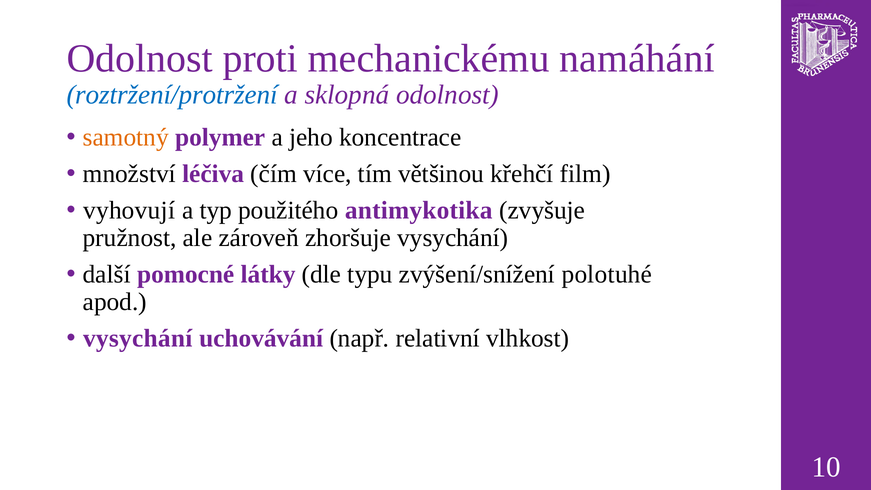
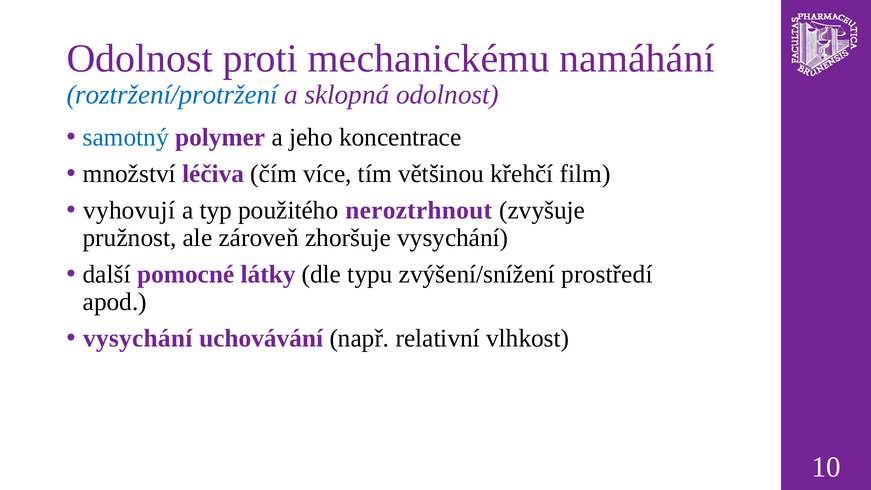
samotný colour: orange -> blue (126, 138)
antimykotika: antimykotika -> neroztrhnout (419, 211)
polotuhé: polotuhé -> prostředí (607, 274)
